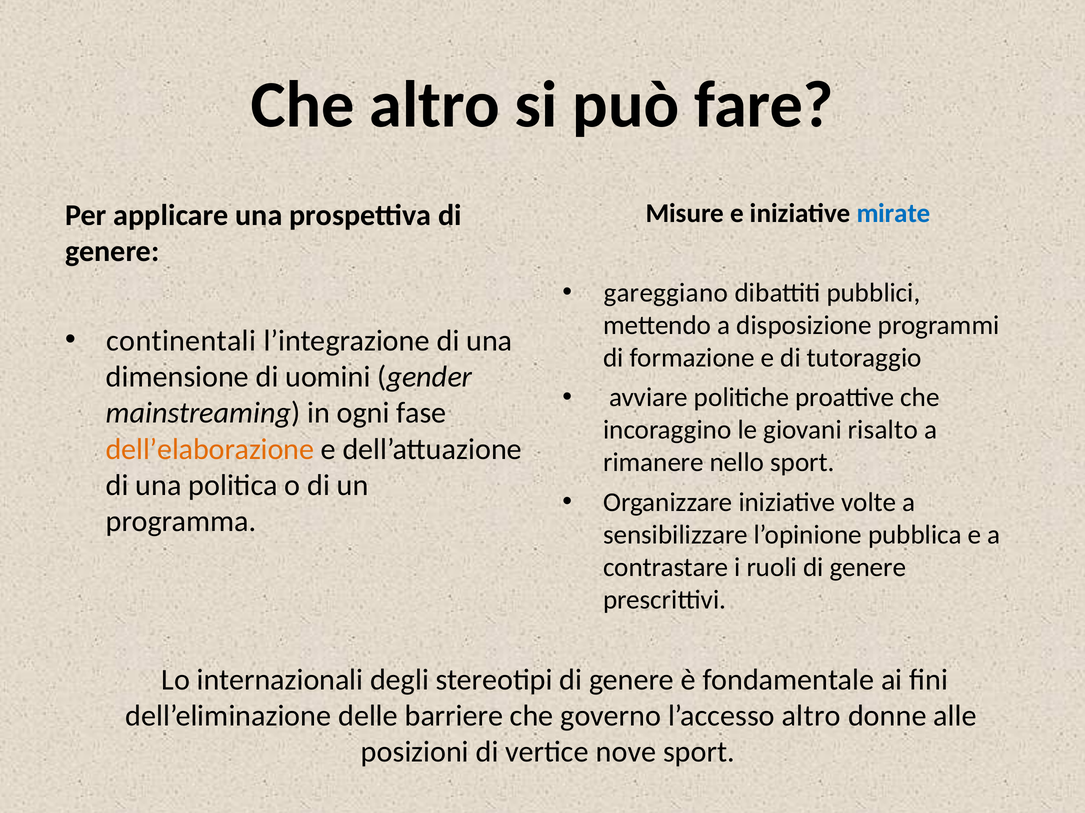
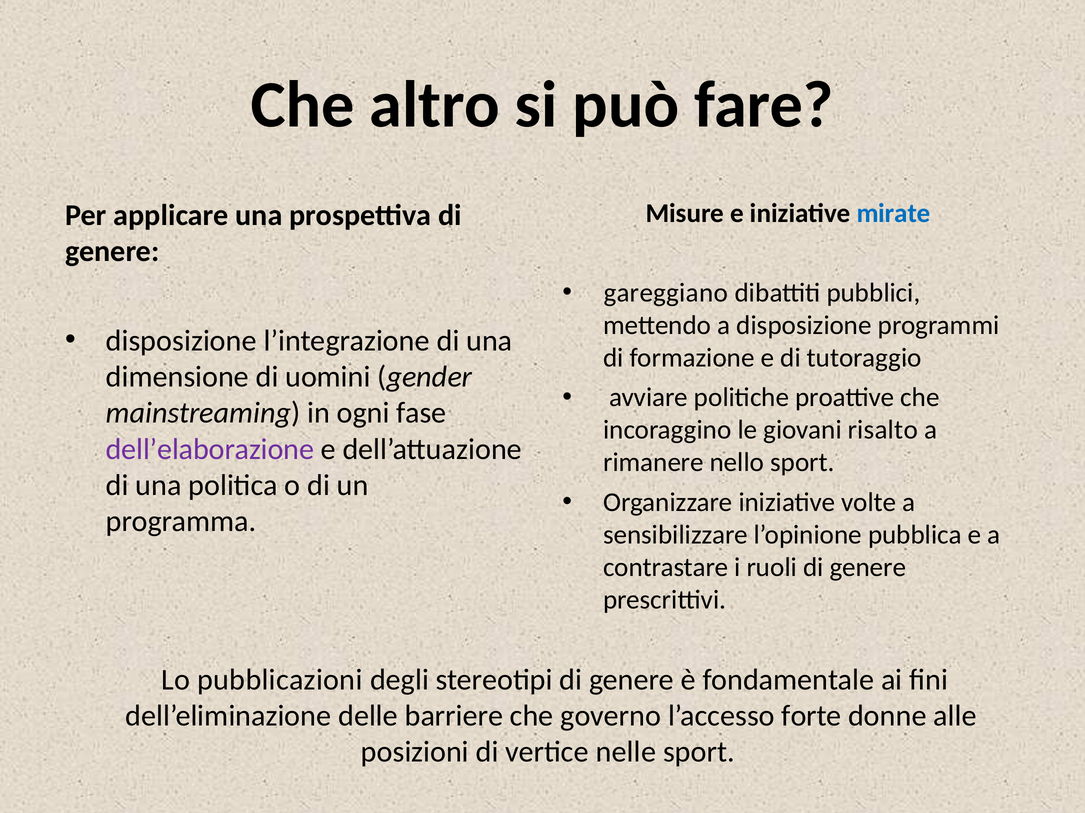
continentali: continentali -> disposizione (181, 341)
dell’elaborazione colour: orange -> purple (210, 450)
internazionali: internazionali -> pubblicazioni (280, 680)
l’accesso altro: altro -> forte (811, 716)
nove: nove -> nelle (626, 753)
